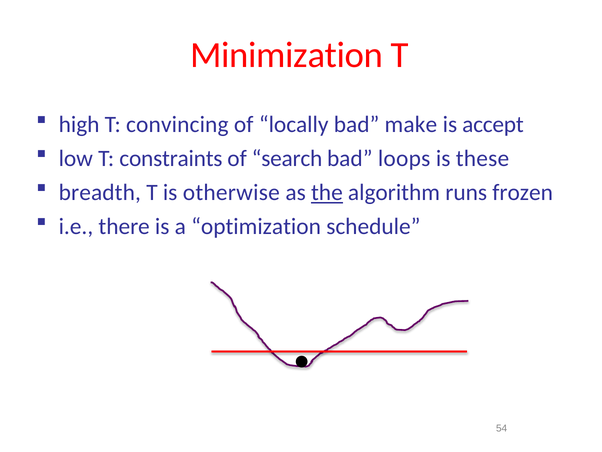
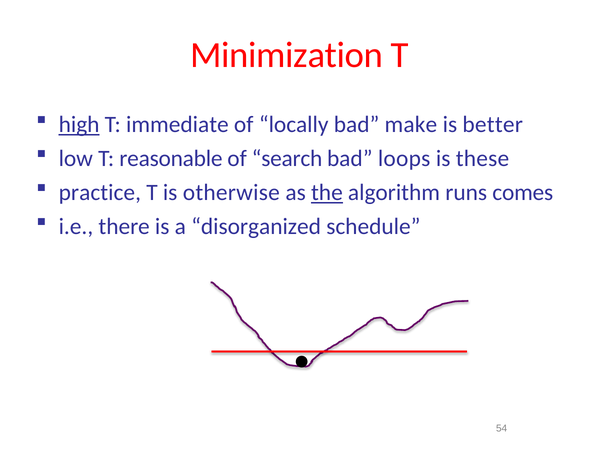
high underline: none -> present (79, 124)
convincing: convincing -> immediate (177, 124)
accept: accept -> better (493, 124)
constraints: constraints -> reasonable (171, 158)
breadth: breadth -> practice (100, 192)
frozen: frozen -> comes (523, 192)
optimization: optimization -> disorganized (256, 226)
